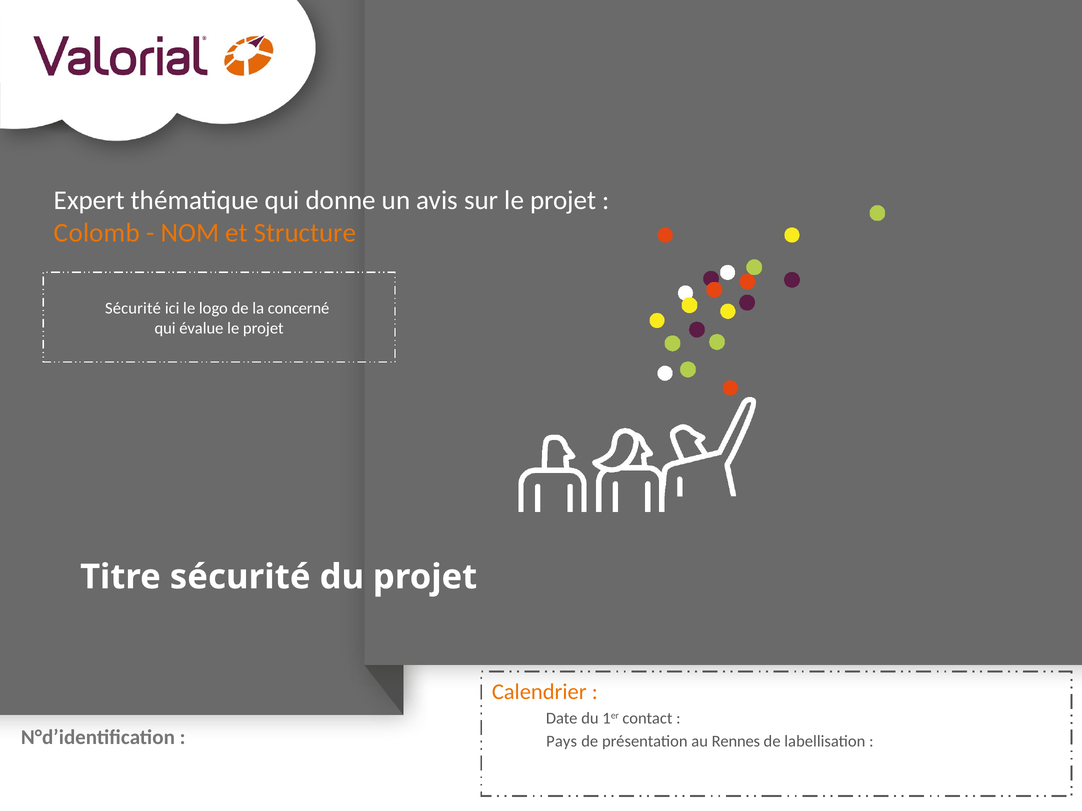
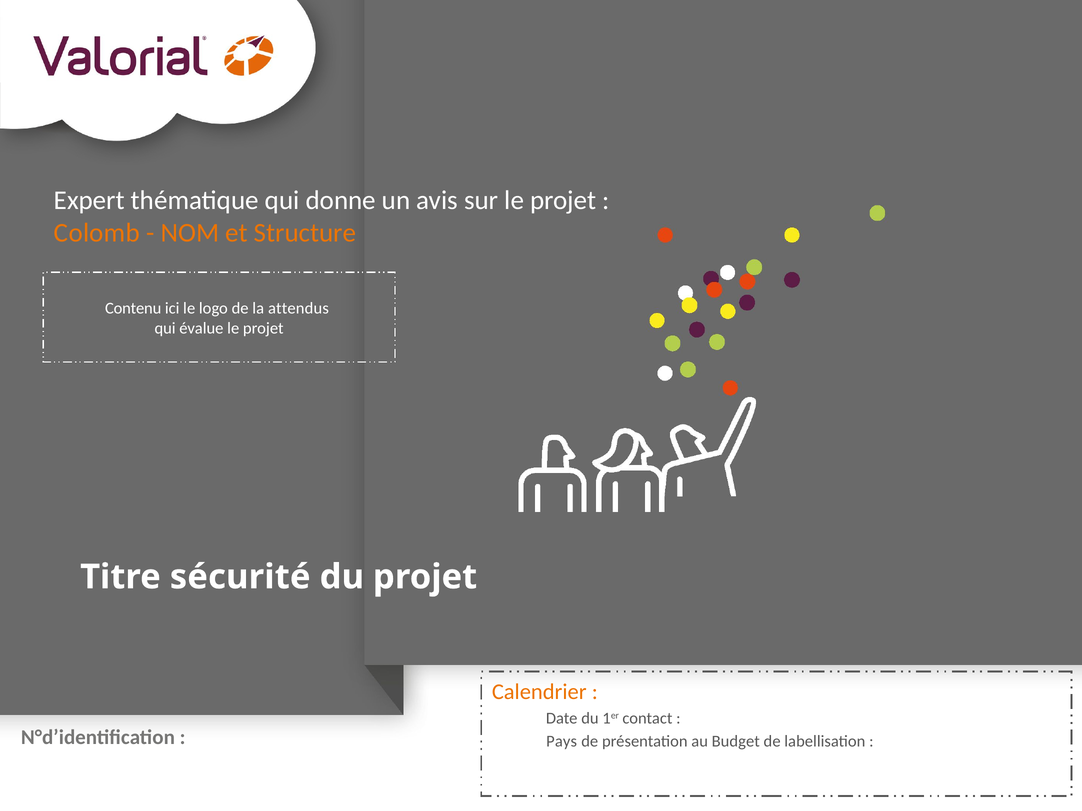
Sécurité: Sécurité -> Contenu (133, 309)
concerné: concerné -> attendus (298, 309)
Rennes: Rennes -> Budget (736, 742)
